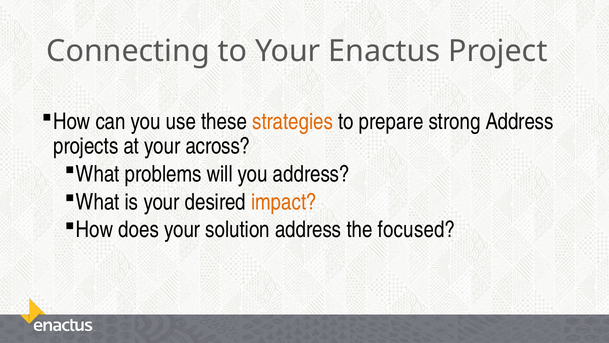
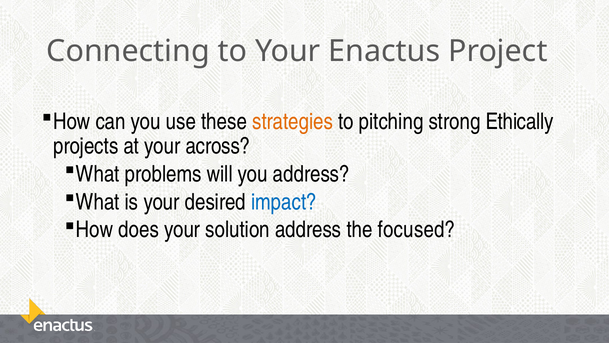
prepare: prepare -> pitching (391, 121)
strong Address: Address -> Ethically (520, 121)
impact colour: orange -> blue (284, 202)
